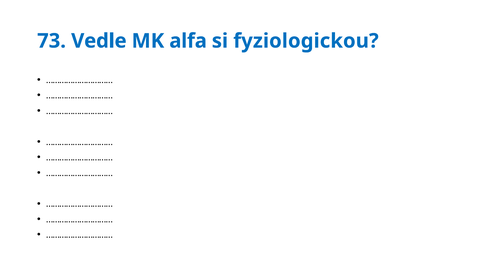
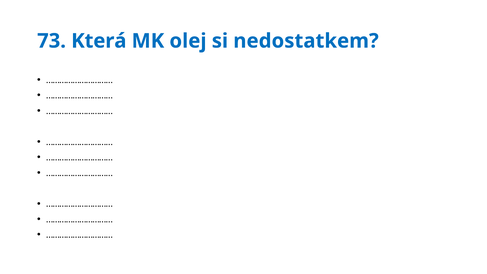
Vedle: Vedle -> Která (99, 41)
alfa: alfa -> olej (188, 41)
fyziologickou: fyziologickou -> nedostatkem (306, 41)
